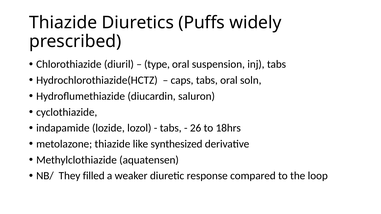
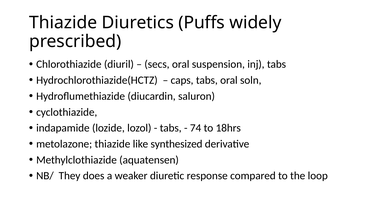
type: type -> secs (157, 64)
26: 26 -> 74 (196, 128)
filled: filled -> does (94, 176)
